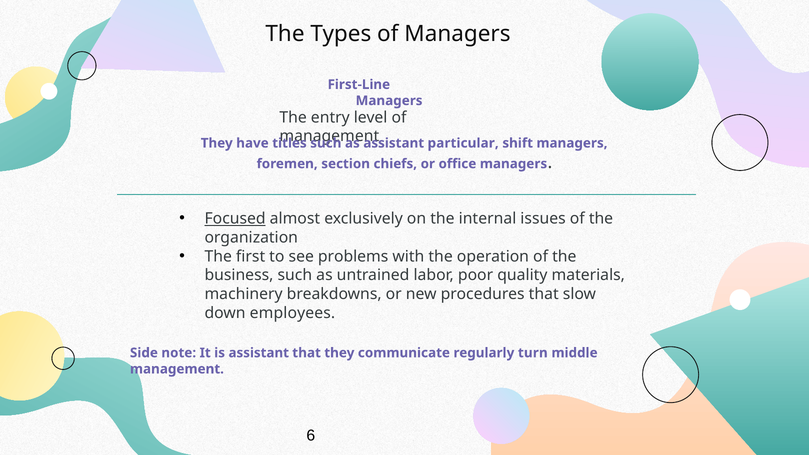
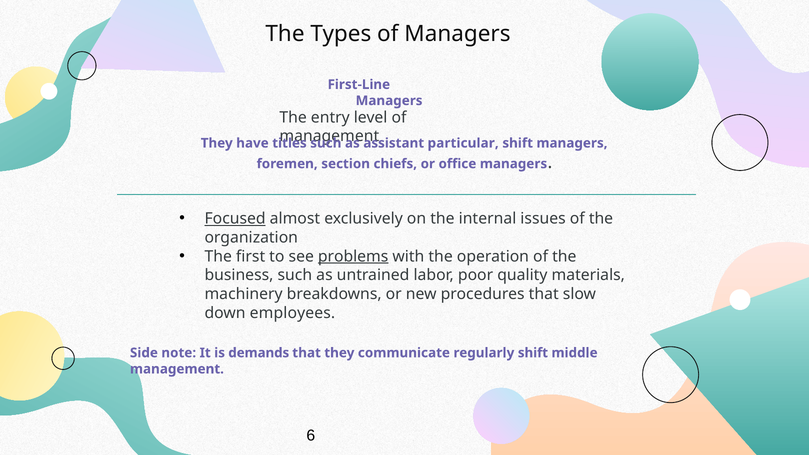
problems underline: none -> present (353, 256)
is assistant: assistant -> demands (259, 353)
regularly turn: turn -> shift (533, 353)
